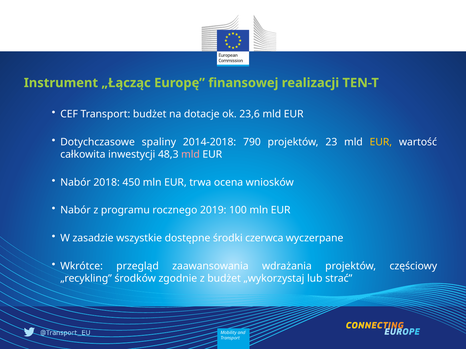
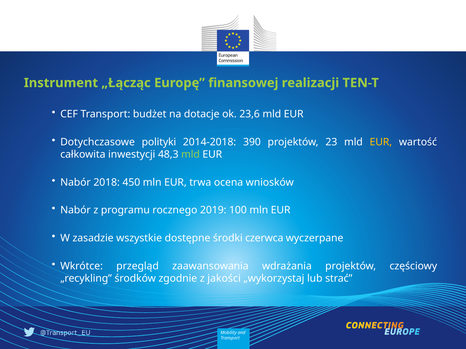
spaliny: spaliny -> polityki (159, 142)
790: 790 -> 390 (252, 142)
mld colour: pink -> light green (190, 155)
z budżet: budżet -> jakości (224, 279)
